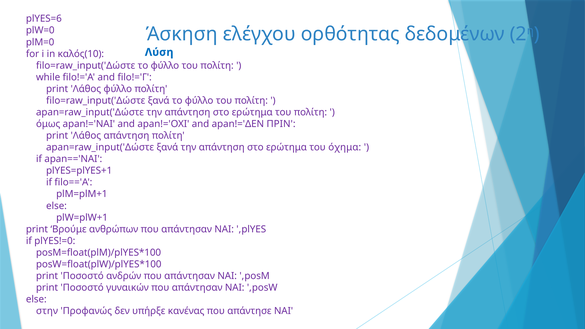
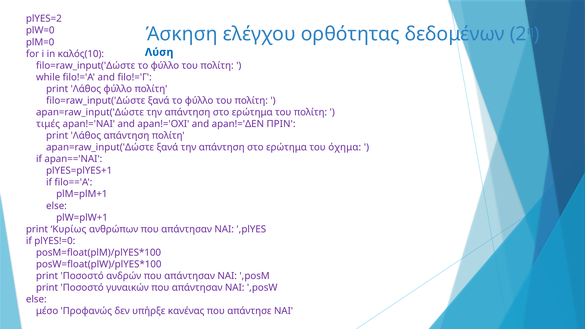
plYES=6: plYES=6 -> plYES=2 (44, 19)
όμως: όμως -> τιμές (48, 124)
Βρούμε: Βρούμε -> Κυρίως (68, 229)
στην: στην -> μέσο (47, 311)
